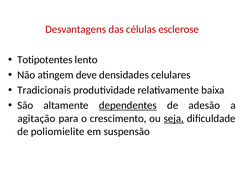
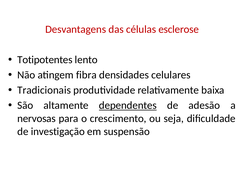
deve: deve -> fibra (86, 75)
agitação: agitação -> nervosas (37, 118)
seja underline: present -> none (174, 118)
poliomielite: poliomielite -> investigação (58, 131)
